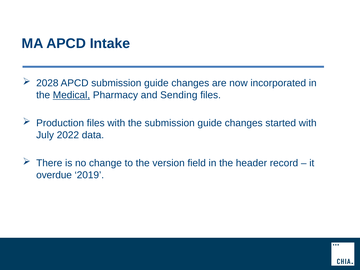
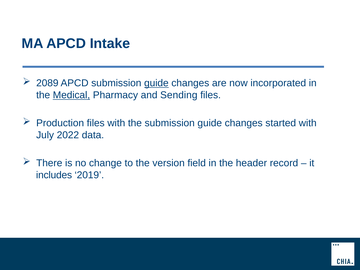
2028: 2028 -> 2089 (47, 83)
guide underline: none -> present (156, 83)
overdue: overdue -> includes (54, 175)
